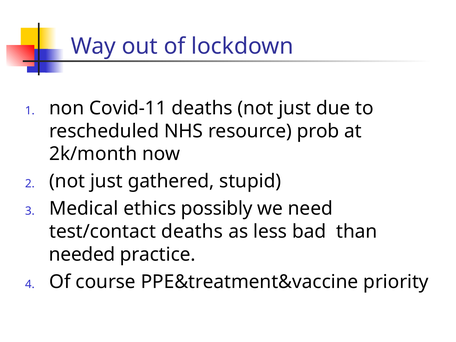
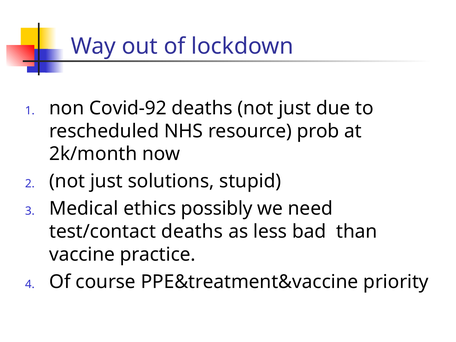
Covid-11: Covid-11 -> Covid-92 (128, 108)
gathered: gathered -> solutions (171, 181)
needed: needed -> vaccine (82, 254)
